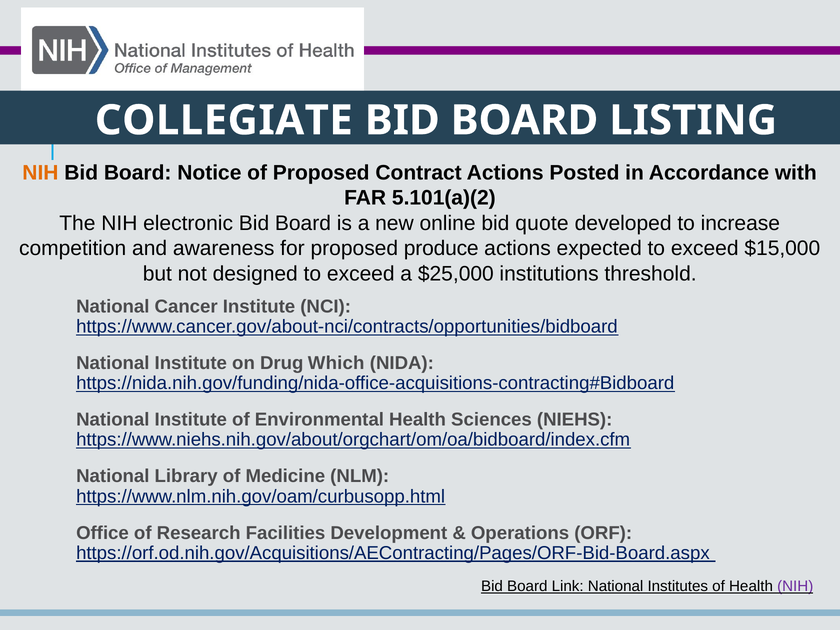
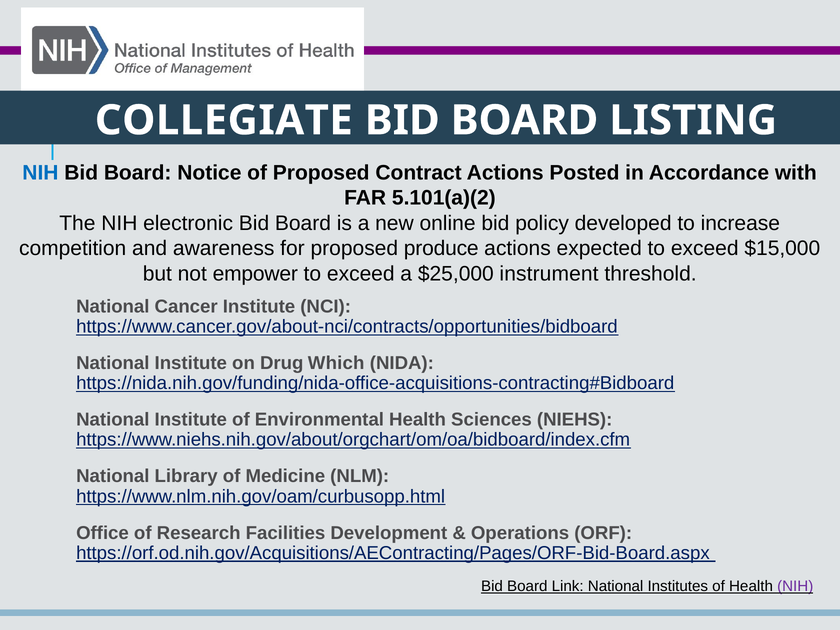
NIH colour: orange -> blue (40, 173)
quote: quote -> policy (542, 223)
designed: designed -> empower (255, 274)
institutions: institutions -> instrument (549, 274)
